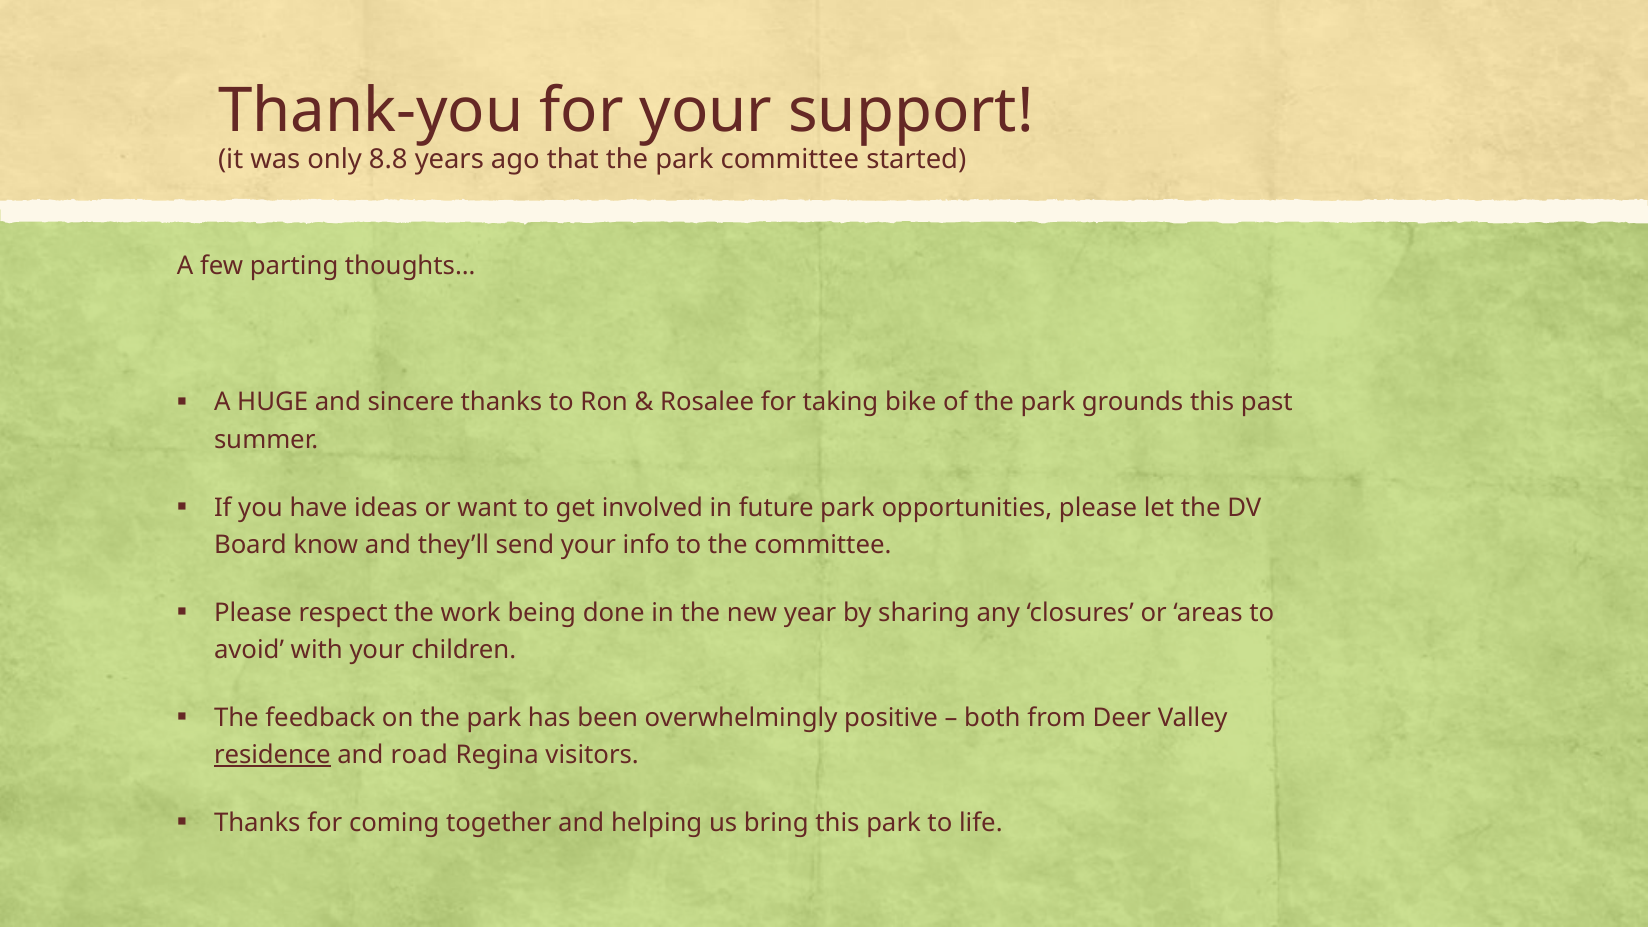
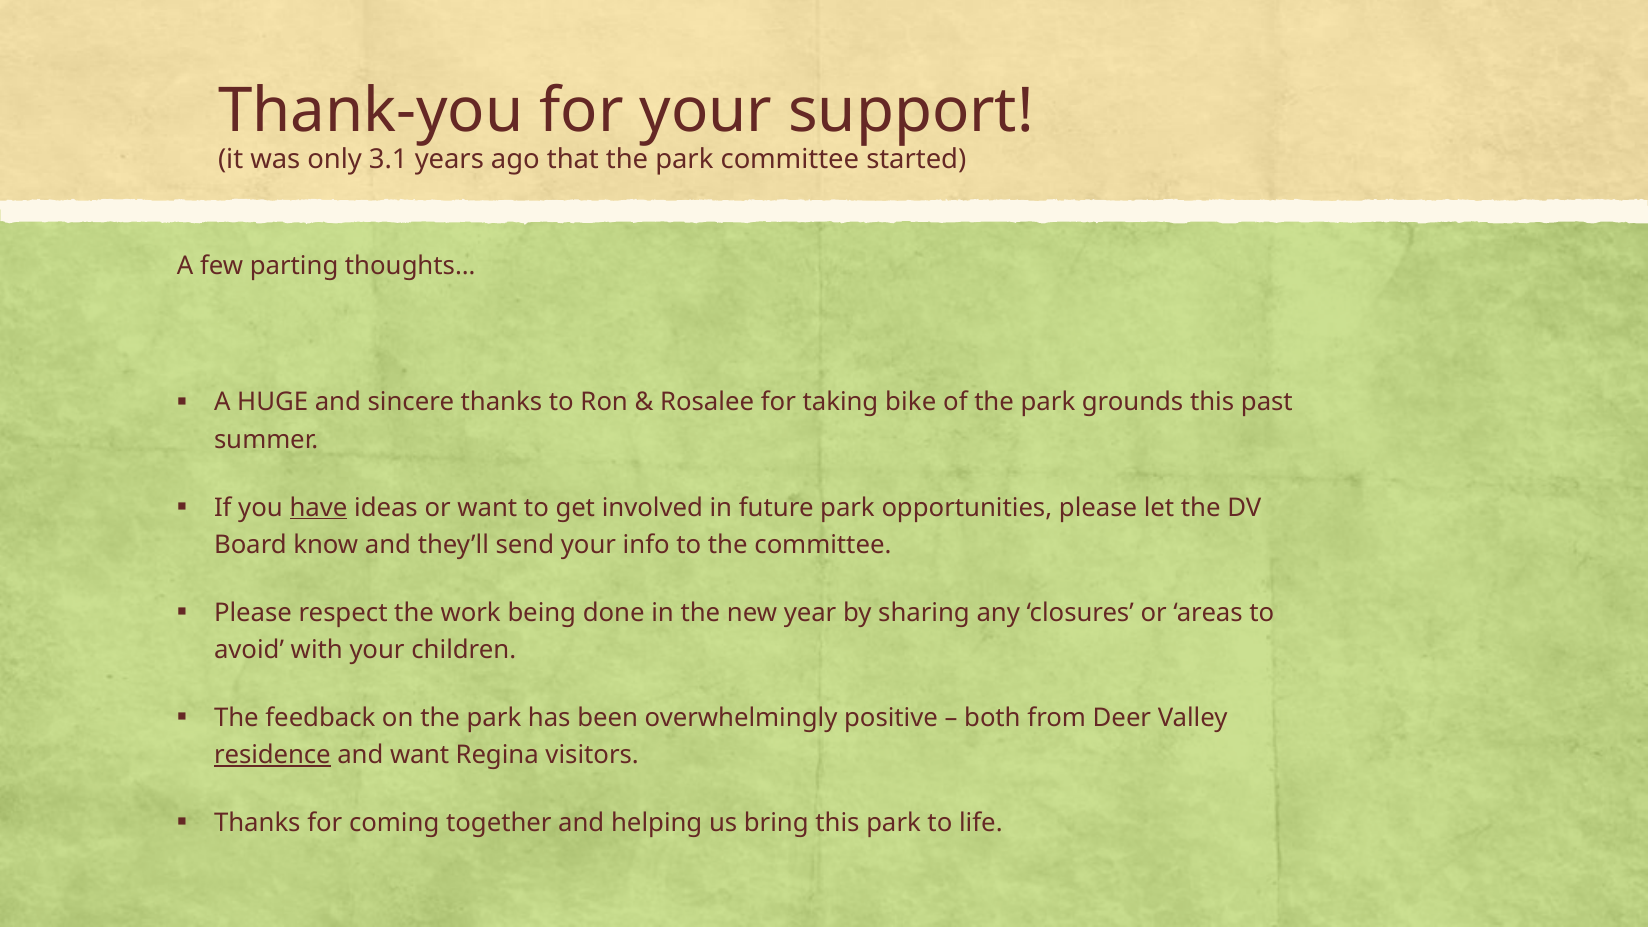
8.8: 8.8 -> 3.1 (388, 159)
have underline: none -> present (319, 508)
and road: road -> want (420, 755)
